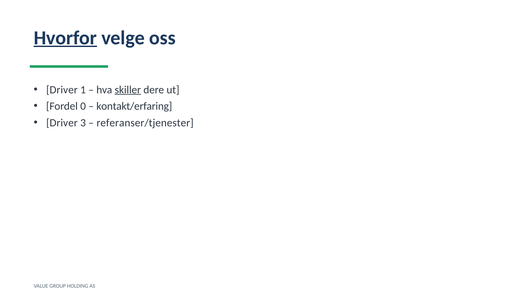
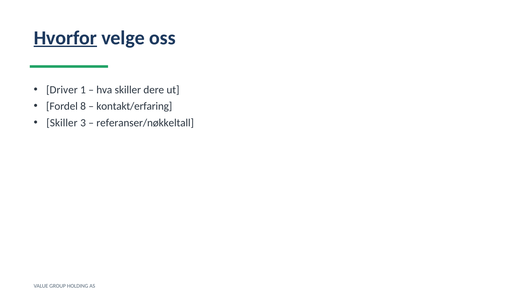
skiller underline: present -> none (128, 90)
0: 0 -> 8 (83, 106)
Driver: Driver -> Skiller (62, 123)
referanser/tjenester: referanser/tjenester -> referanser/nøkkeltall (145, 123)
